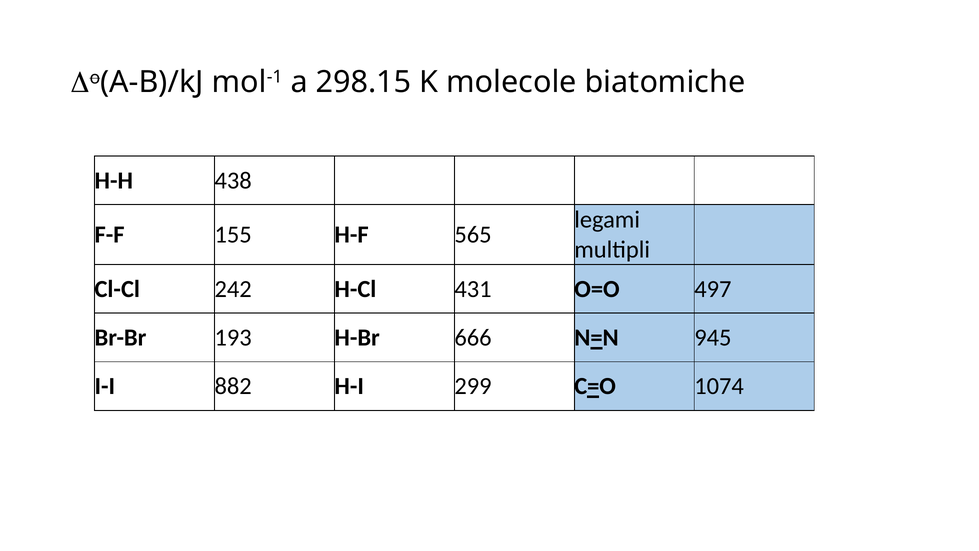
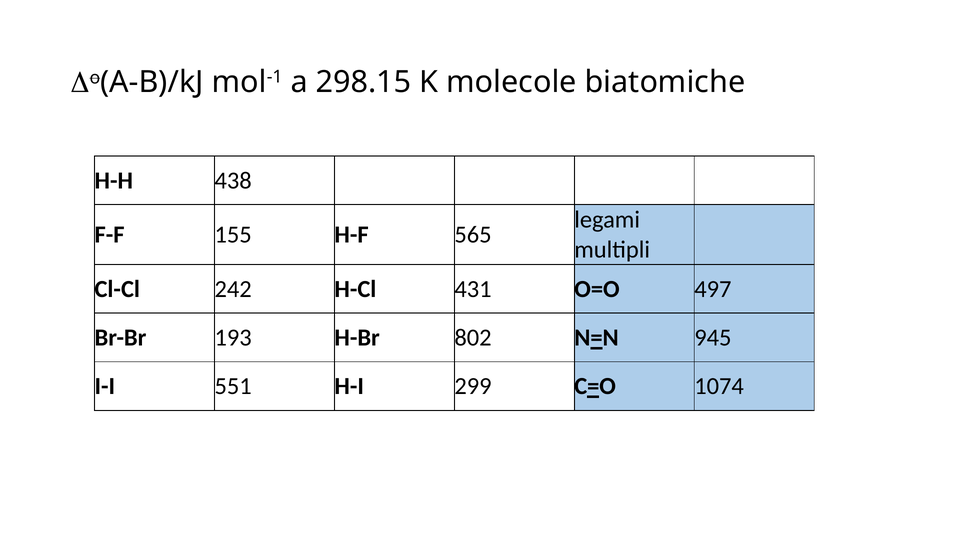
666: 666 -> 802 (473, 337)
882: 882 -> 551 (233, 386)
